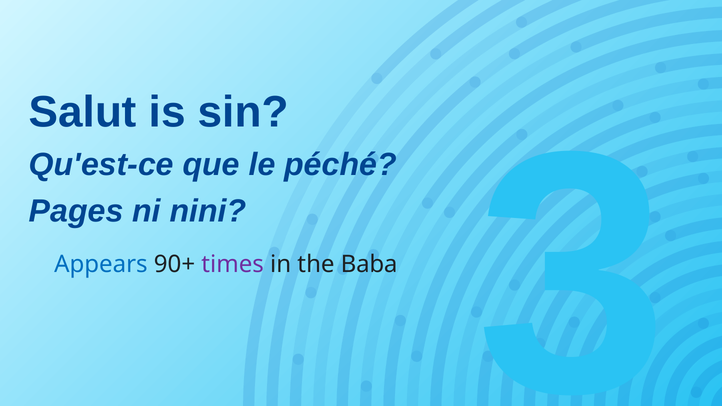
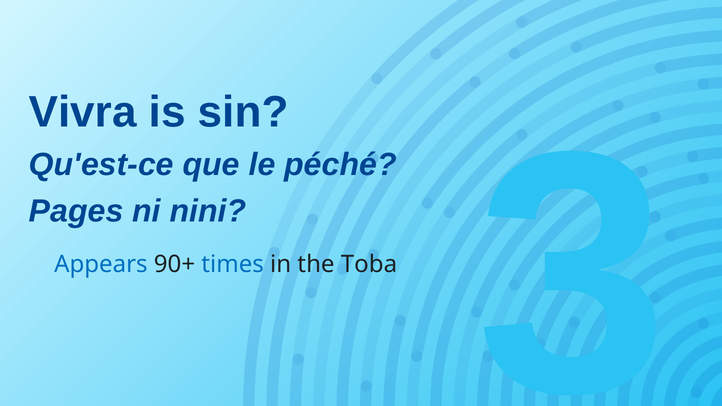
Salut: Salut -> Vivra (83, 112)
times colour: purple -> blue (233, 265)
Baba: Baba -> Toba (369, 265)
